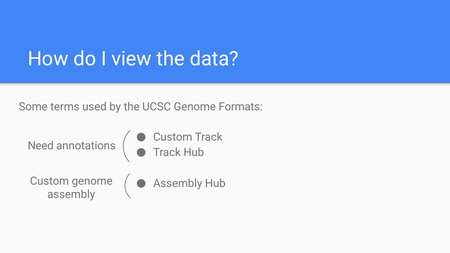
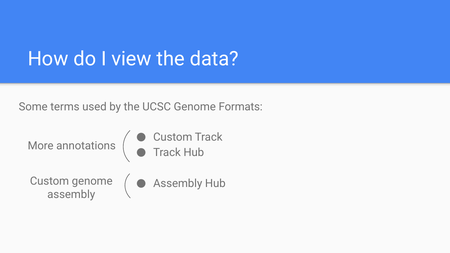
Need: Need -> More (41, 146)
